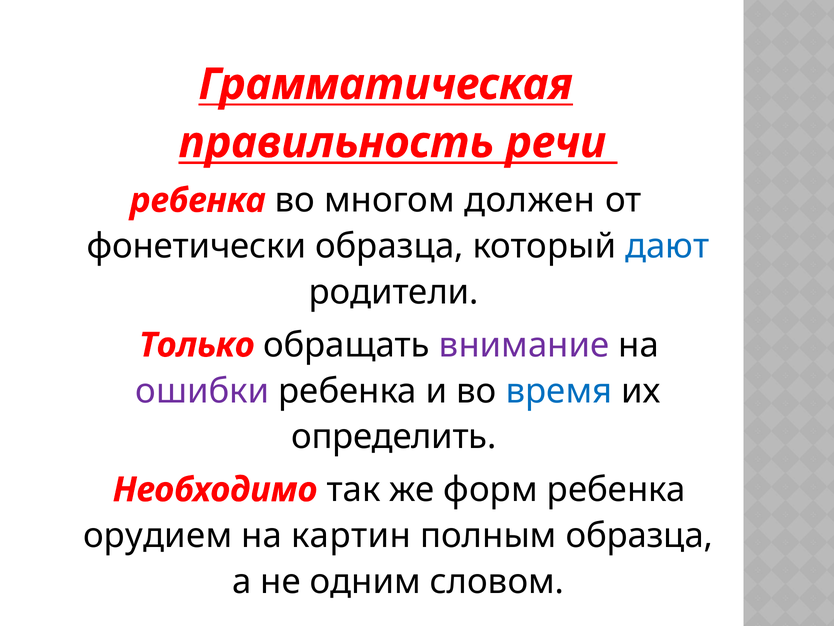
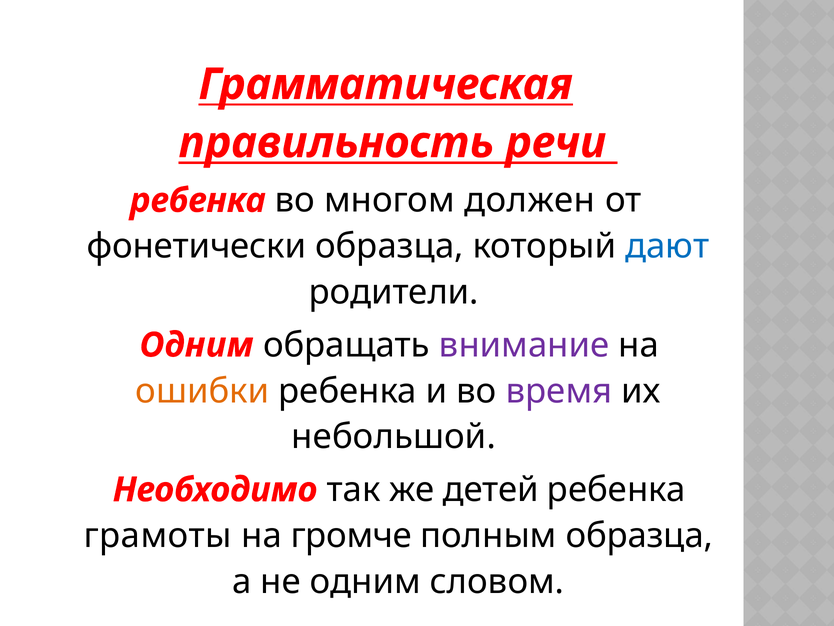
Только: Только -> Одним (196, 345)
ошибки colour: purple -> orange (202, 391)
время colour: blue -> purple (559, 391)
определить: определить -> небольшой (394, 437)
форм: форм -> детей (491, 489)
орудием: орудием -> грамоты (158, 535)
картин: картин -> громче (351, 535)
